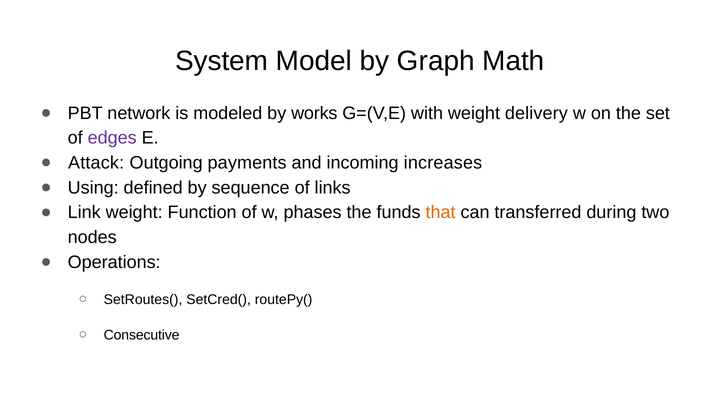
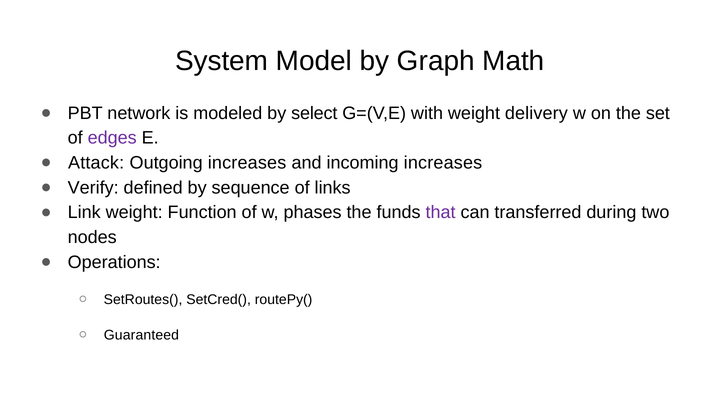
works: works -> select (314, 113)
Outgoing payments: payments -> increases (247, 163)
Using: Using -> Verify (93, 188)
that colour: orange -> purple (441, 213)
Consecutive: Consecutive -> Guaranteed (141, 335)
